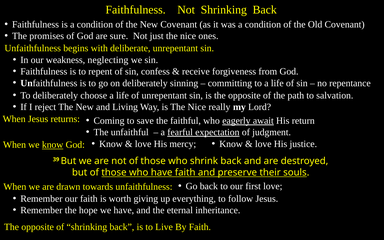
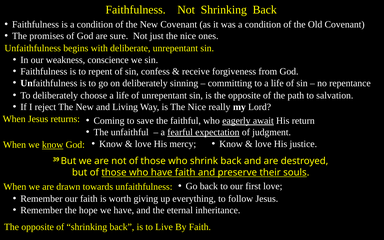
neglecting: neglecting -> conscience (108, 60)
